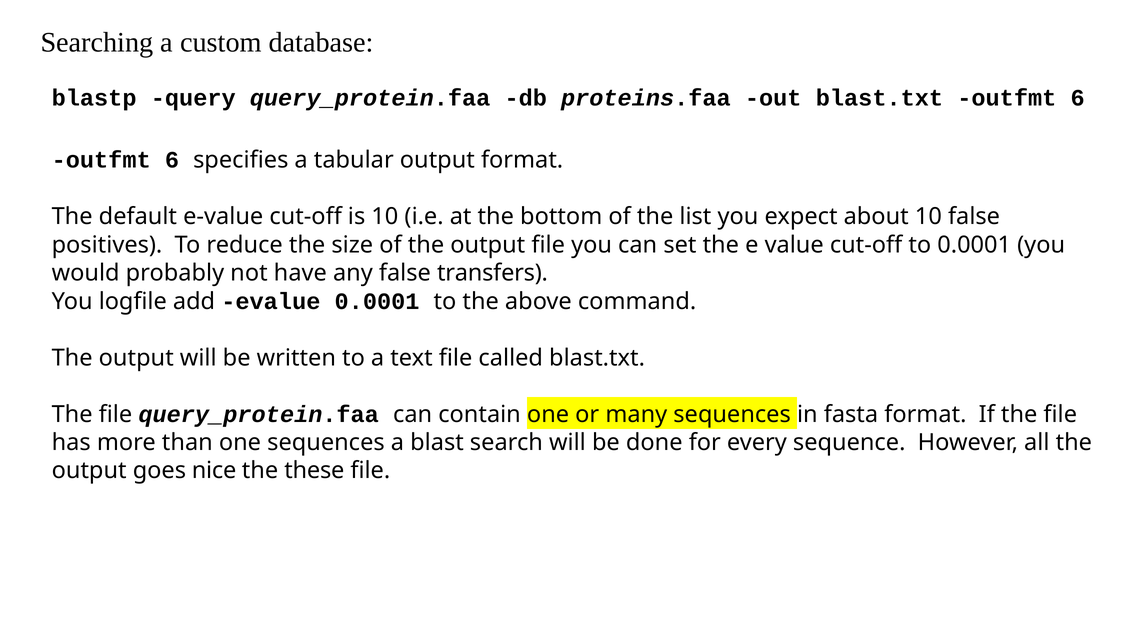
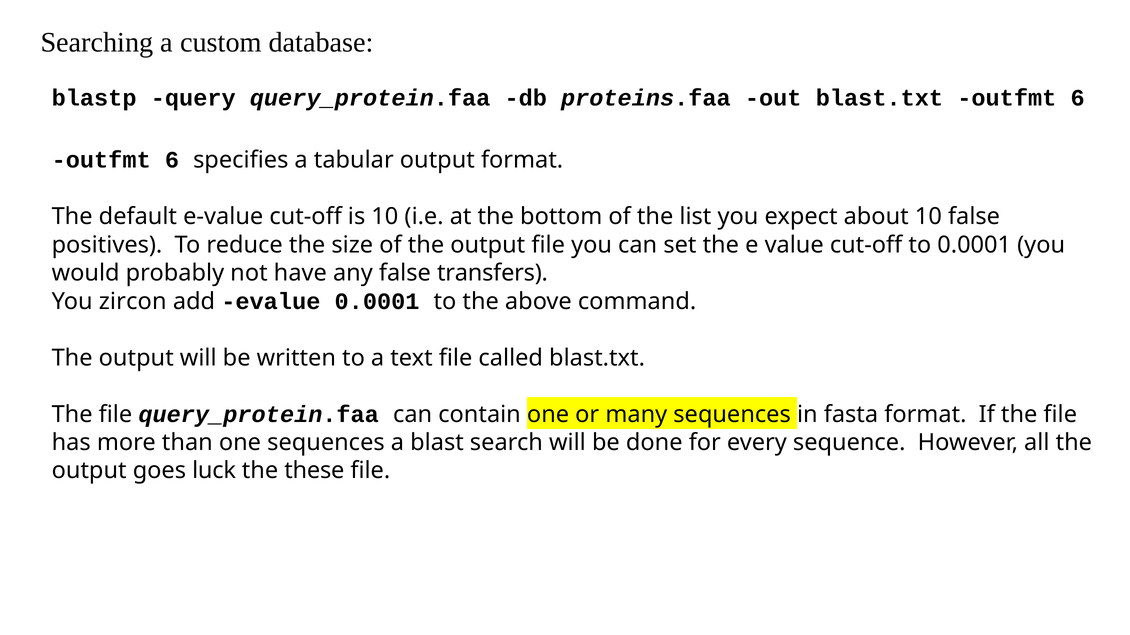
logfile: logfile -> zircon (133, 302)
nice: nice -> luck (214, 471)
